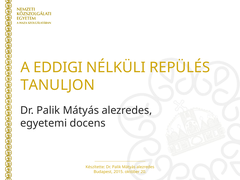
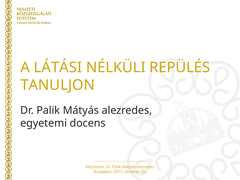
EDDIGI: EDDIGI -> LÁTÁSI (58, 67)
